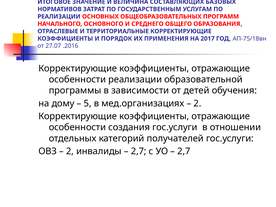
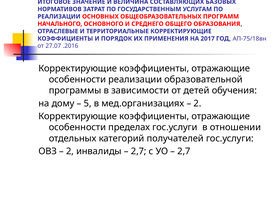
создания: создания -> пределах (129, 127)
